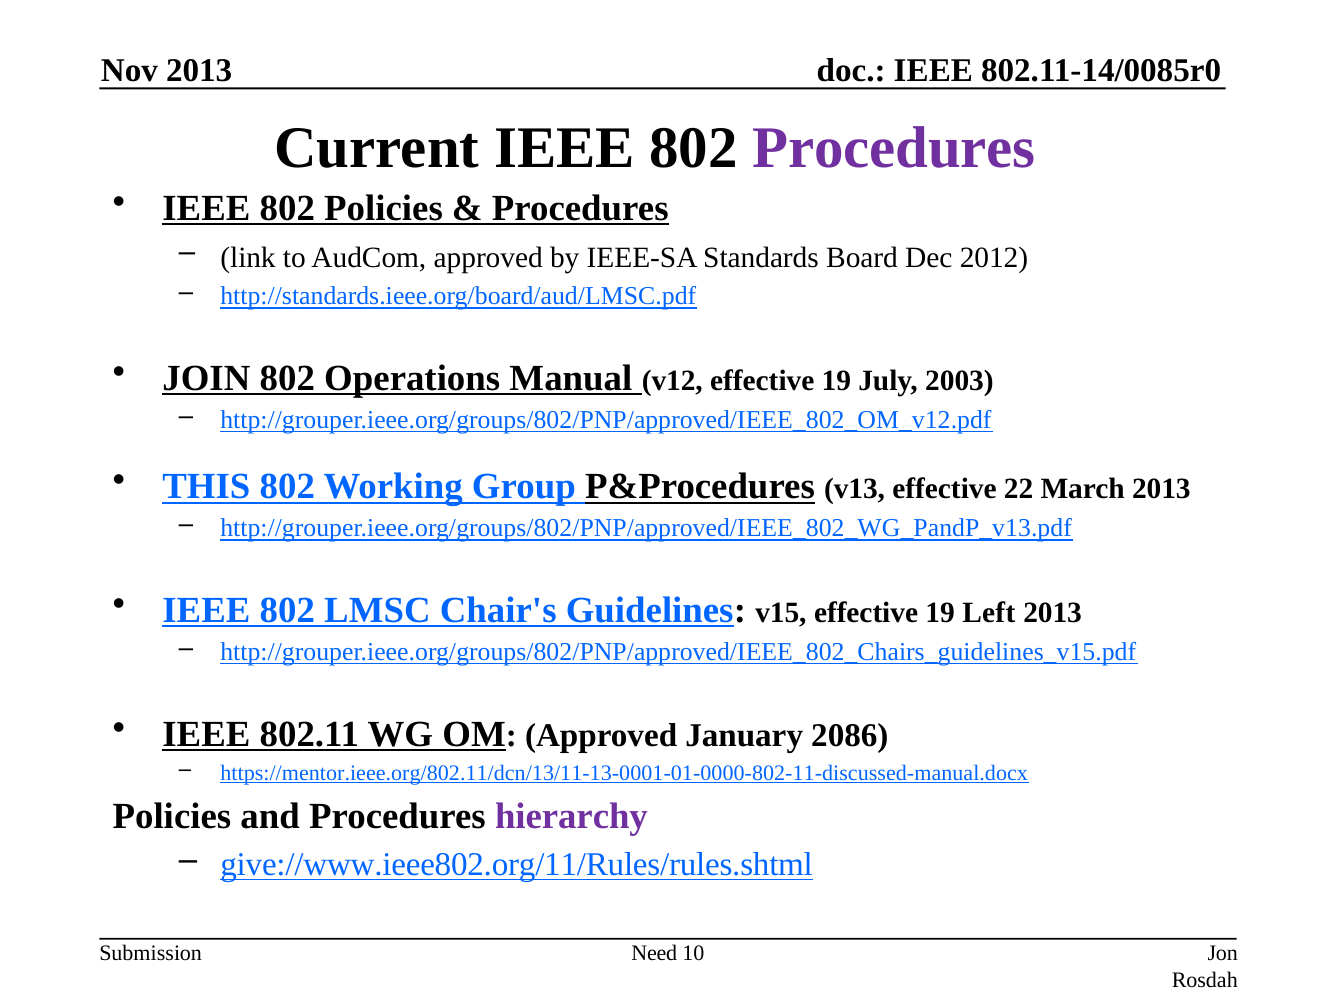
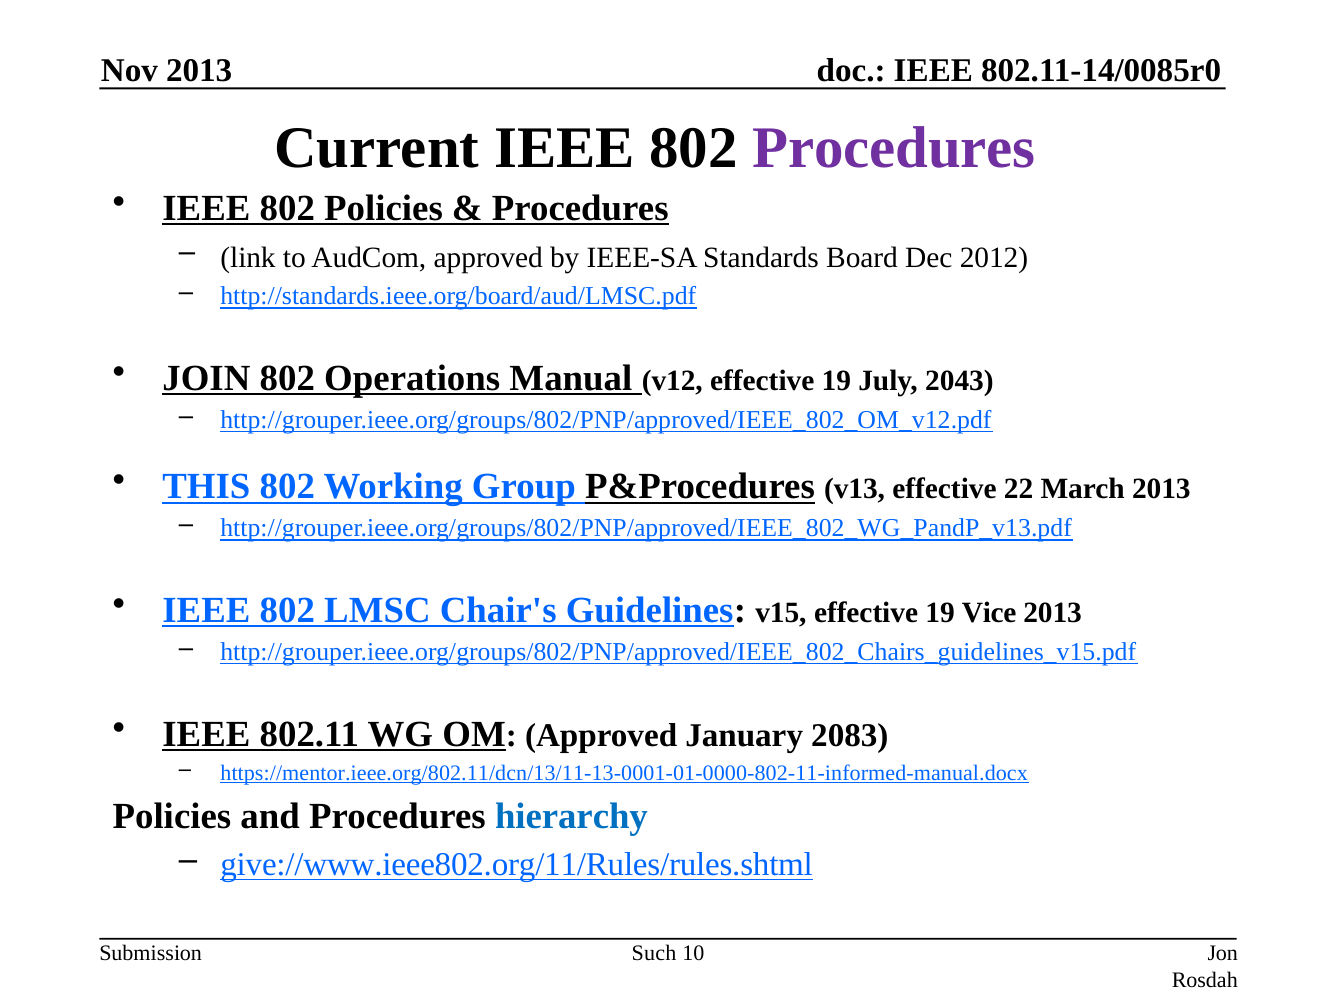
2003: 2003 -> 2043 (959, 381)
Left: Left -> Vice (989, 613)
2086: 2086 -> 2083 (850, 735)
https://mentor.ieee.org/802.11/dcn/13/11-13-0001-01-0000-802-11-discussed-manual.docx: https://mentor.ieee.org/802.11/dcn/13/11-13-0001-01-0000-802-11-discussed-manual.docx -> https://mentor.ieee.org/802.11/dcn/13/11-13-0001-01-0000-802-11-informed-manual.docx (624, 773)
hierarchy colour: purple -> blue (571, 816)
Need: Need -> Such (654, 953)
